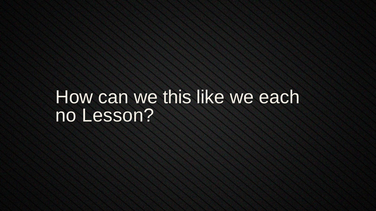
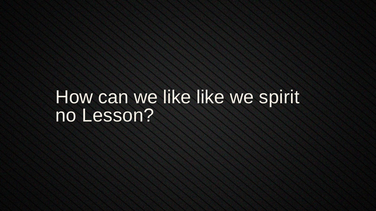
we this: this -> like (177, 97)
each: each -> spirit (279, 97)
